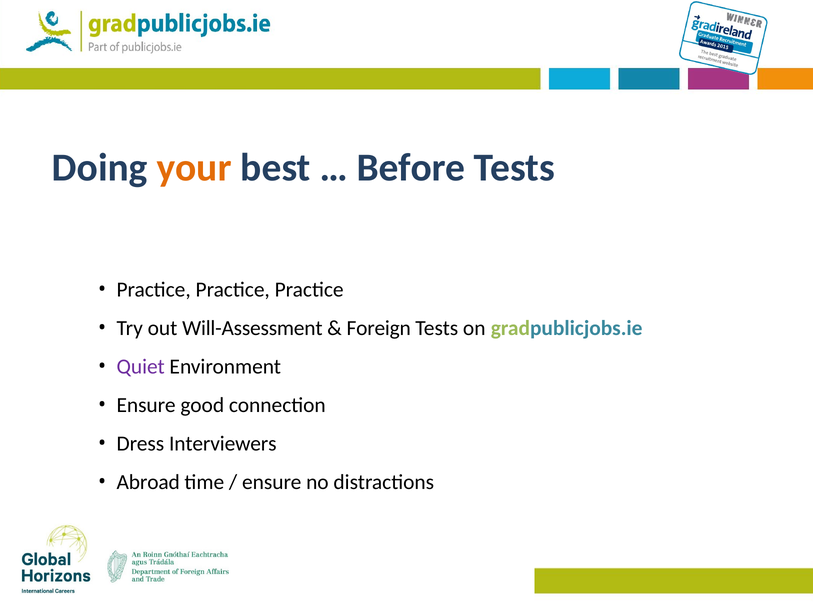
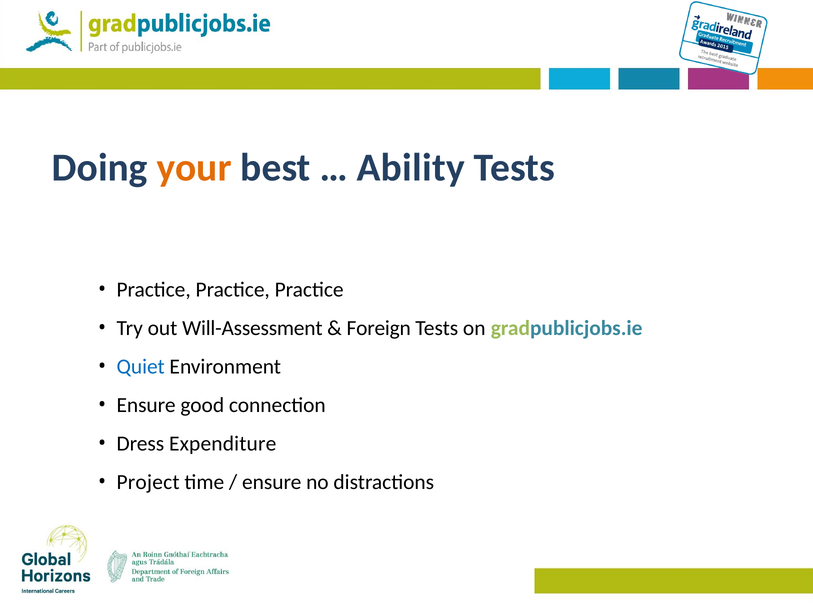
Before: Before -> Ability (411, 168)
Quiet colour: purple -> blue (141, 366)
Interviewers: Interviewers -> Expenditure (223, 443)
Abroad: Abroad -> Project (148, 482)
